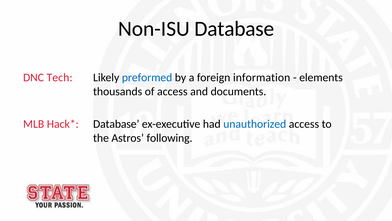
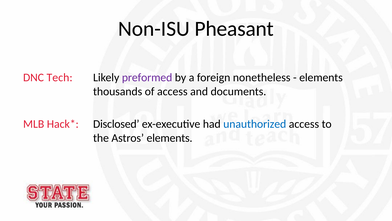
Non-ISU Database: Database -> Pheasant (234, 29)
preformed colour: blue -> purple (147, 77)
information: information -> nonetheless (262, 77)
Database: Database -> Disclosed (116, 124)
Astros following: following -> elements (170, 138)
